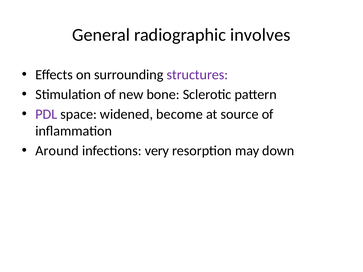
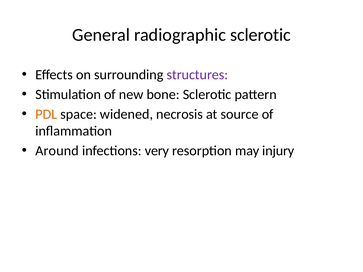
radiographic involves: involves -> sclerotic (260, 35)
PDL colour: purple -> orange (46, 114)
become: become -> necrosis (180, 114)
down: down -> injury (278, 151)
